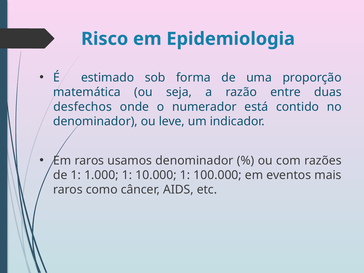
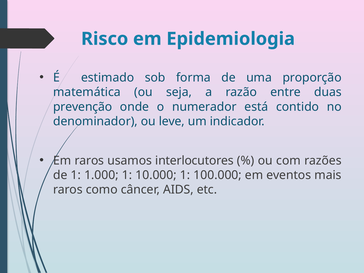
desfechos: desfechos -> prevenção (83, 107)
usamos denominador: denominador -> interlocutores (194, 161)
